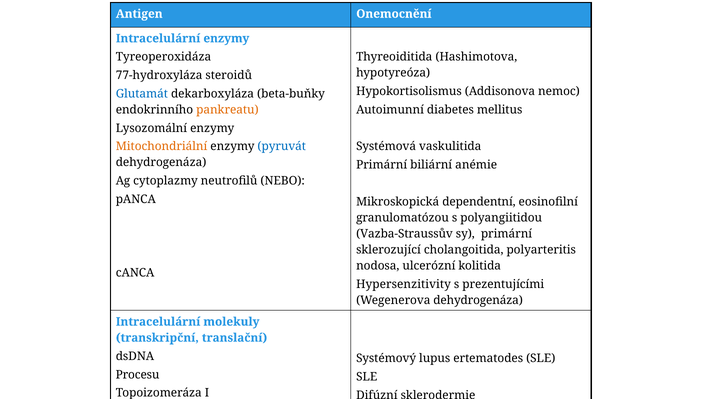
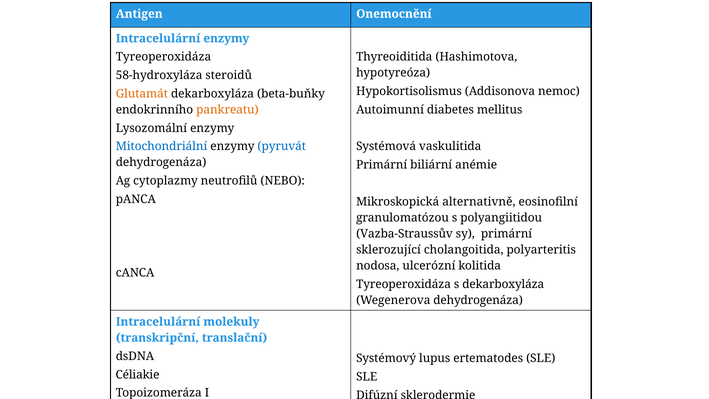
77-hydroxyláza: 77-hydroxyláza -> 58-hydroxyláza (159, 75)
Glutamát colour: blue -> orange (142, 94)
Mitochondriální colour: orange -> blue (162, 146)
dependentní: dependentní -> alternativně (479, 202)
Hypersenzitivity: Hypersenzitivity -> Tyreoperoxidáza (404, 284)
s prezentujícími: prezentujícími -> dekarboxyláza (503, 284)
Procesu: Procesu -> Céliakie (138, 374)
